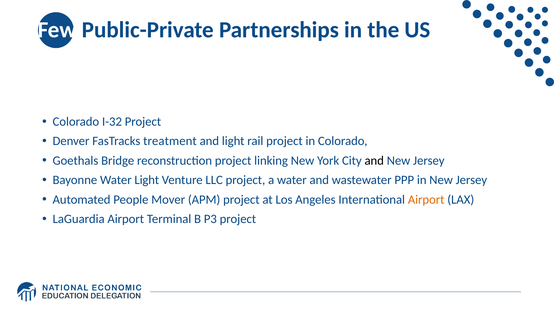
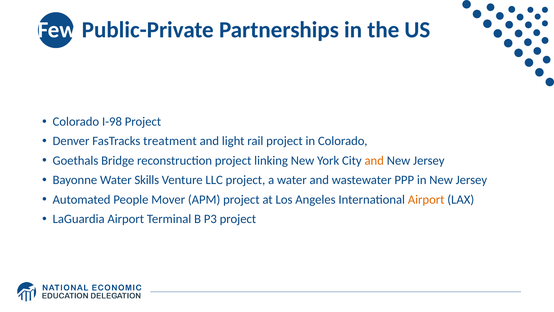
I-32: I-32 -> I-98 (112, 121)
and colour: black -> orange (374, 160)
Water Light: Light -> Skills (147, 180)
